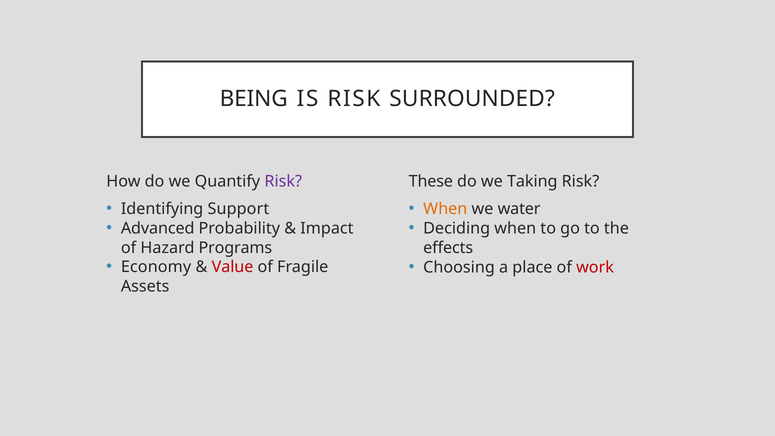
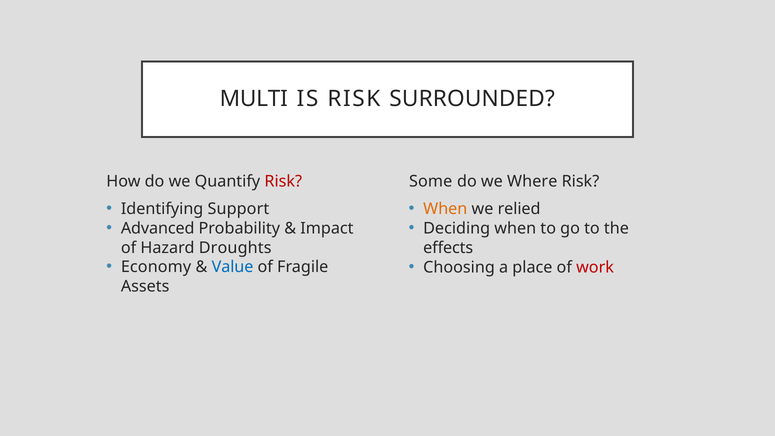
BEING: BEING -> MULTI (254, 99)
Risk colour: purple -> red (283, 181)
These: These -> Some (431, 181)
Taking: Taking -> Where (532, 181)
water: water -> relied (519, 209)
Programs: Programs -> Droughts (235, 248)
Value colour: red -> blue (233, 267)
